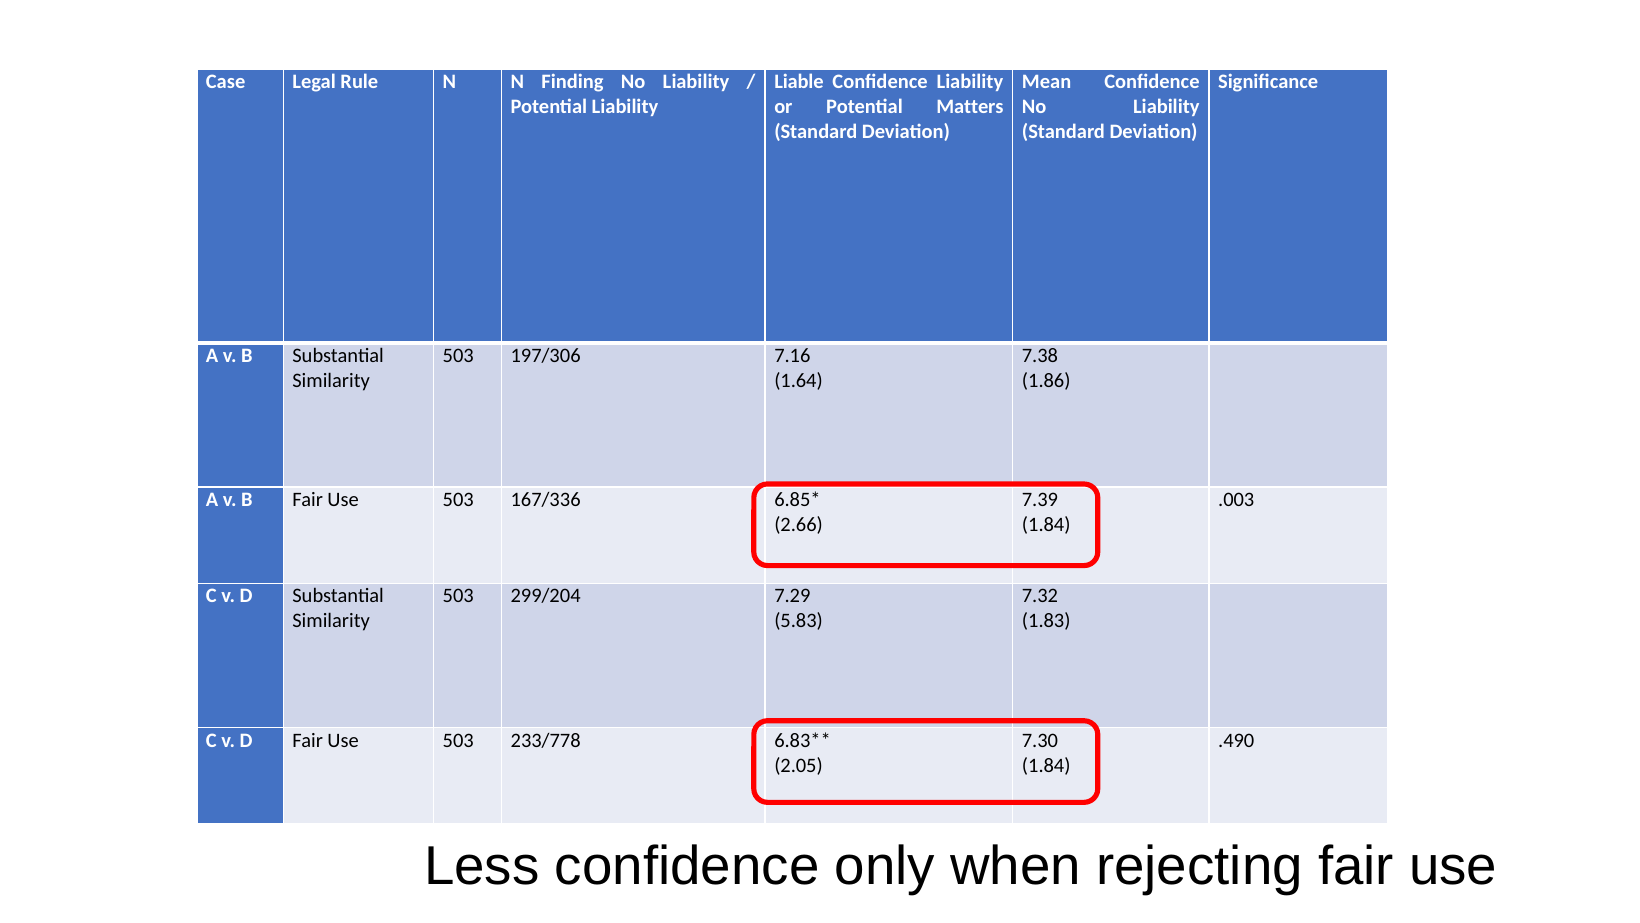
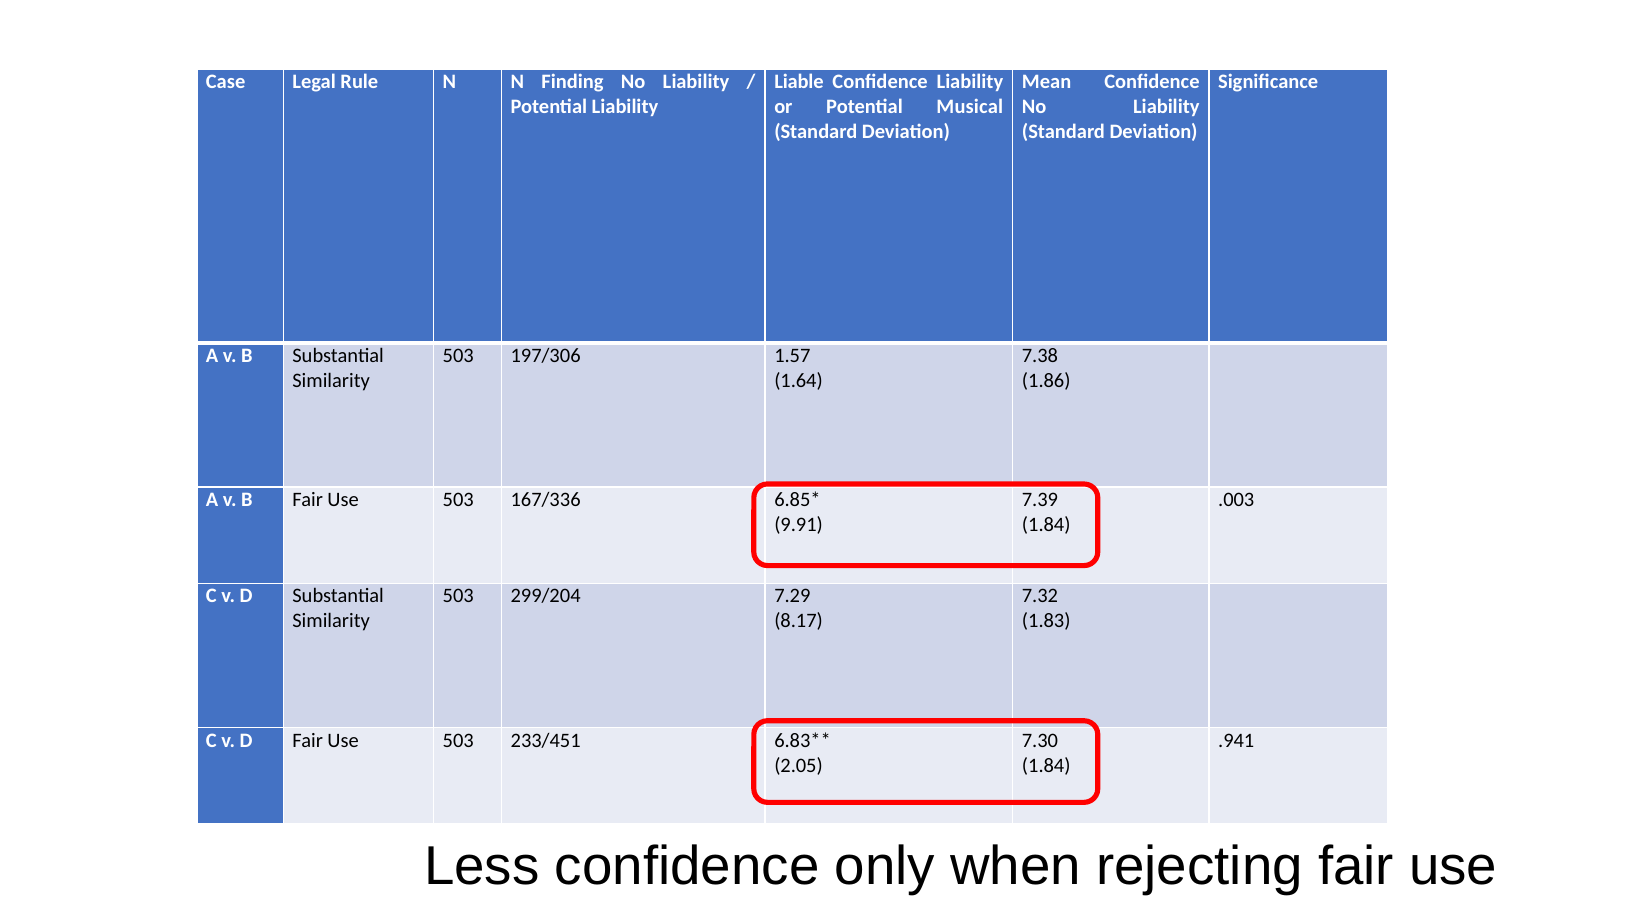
Matters: Matters -> Musical (970, 107)
7.16: 7.16 -> 1.57 (792, 355)
2.66: 2.66 -> 9.91 (799, 525)
5.83: 5.83 -> 8.17 (799, 621)
233/778: 233/778 -> 233/451 (546, 740)
.490: .490 -> .941 (1236, 740)
